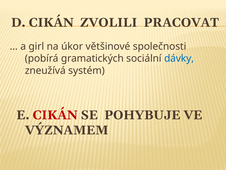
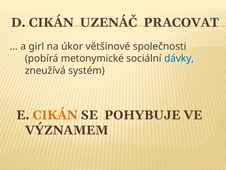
ZVOLILI: ZVOLILI -> UZENÁČ (109, 23)
gramatických: gramatických -> metonymické (92, 58)
CIKÁN colour: red -> orange (55, 115)
